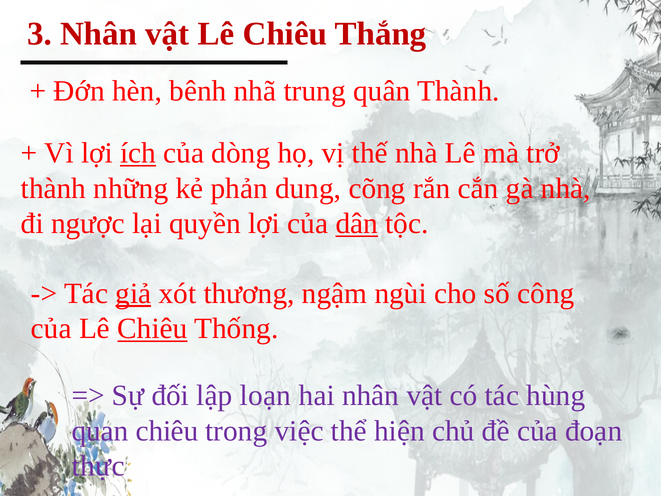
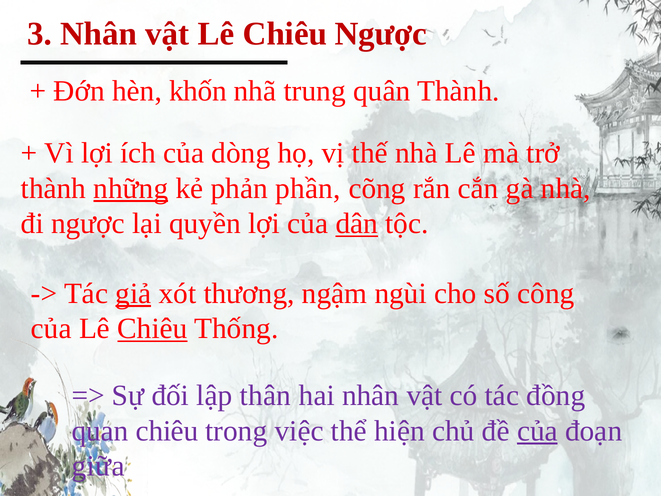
Chiêu Thắng: Thắng -> Ngược (381, 34)
bênh: bênh -> khốn (198, 91)
ích underline: present -> none (138, 153)
những underline: none -> present (131, 188)
dung: dung -> phần (308, 188)
loạn: loạn -> thân (265, 395)
hùng: hùng -> đồng (556, 395)
của underline: none -> present (537, 431)
thực: thực -> giữa (98, 466)
